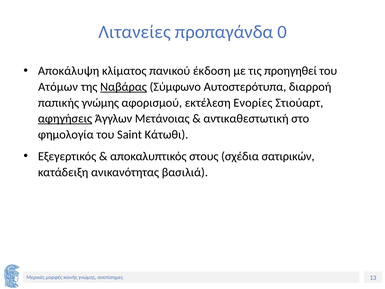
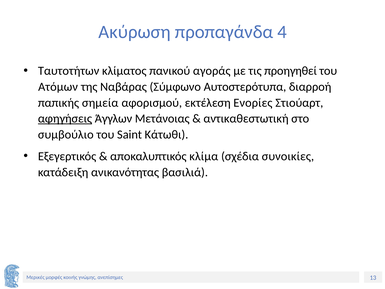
Λιτανείες: Λιτανείες -> Ακύρωση (135, 32)
0: 0 -> 4 (282, 32)
Αποκάλυψη: Αποκάλυψη -> Ταυτοτήτων (69, 71)
έκδοση: έκδοση -> αγοράς (212, 71)
Ναβάρας underline: present -> none (123, 87)
παπικής γνώμης: γνώμης -> σημεία (100, 103)
φημολογία: φημολογία -> συμβούλιο (66, 134)
στους: στους -> κλίμα (204, 156)
σατιρικών: σατιρικών -> συνοικίες (288, 156)
